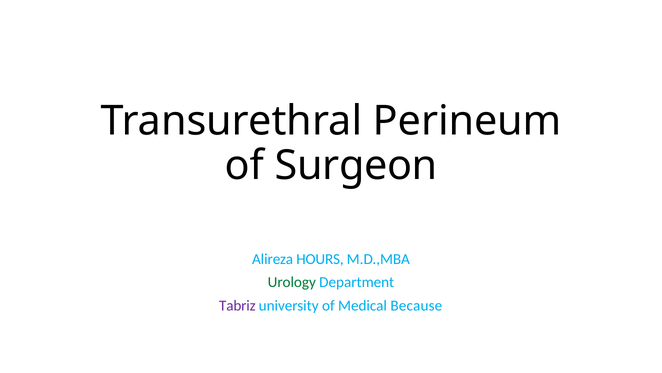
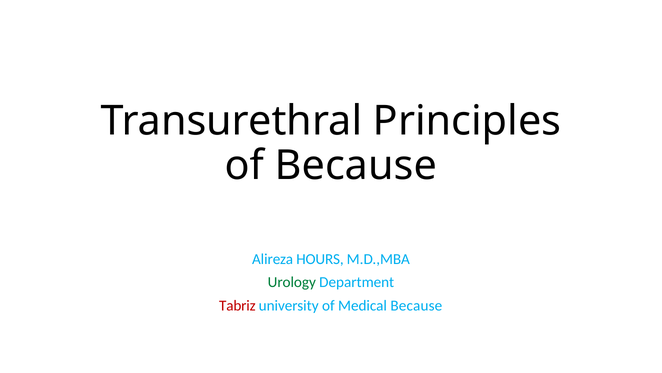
Perineum: Perineum -> Principles (467, 121)
of Surgeon: Surgeon -> Because (356, 165)
Tabriz colour: purple -> red (237, 305)
